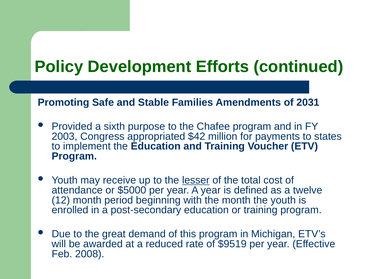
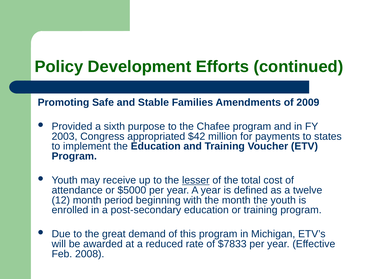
2031: 2031 -> 2009 (308, 102)
$9519: $9519 -> $7833 (232, 243)
